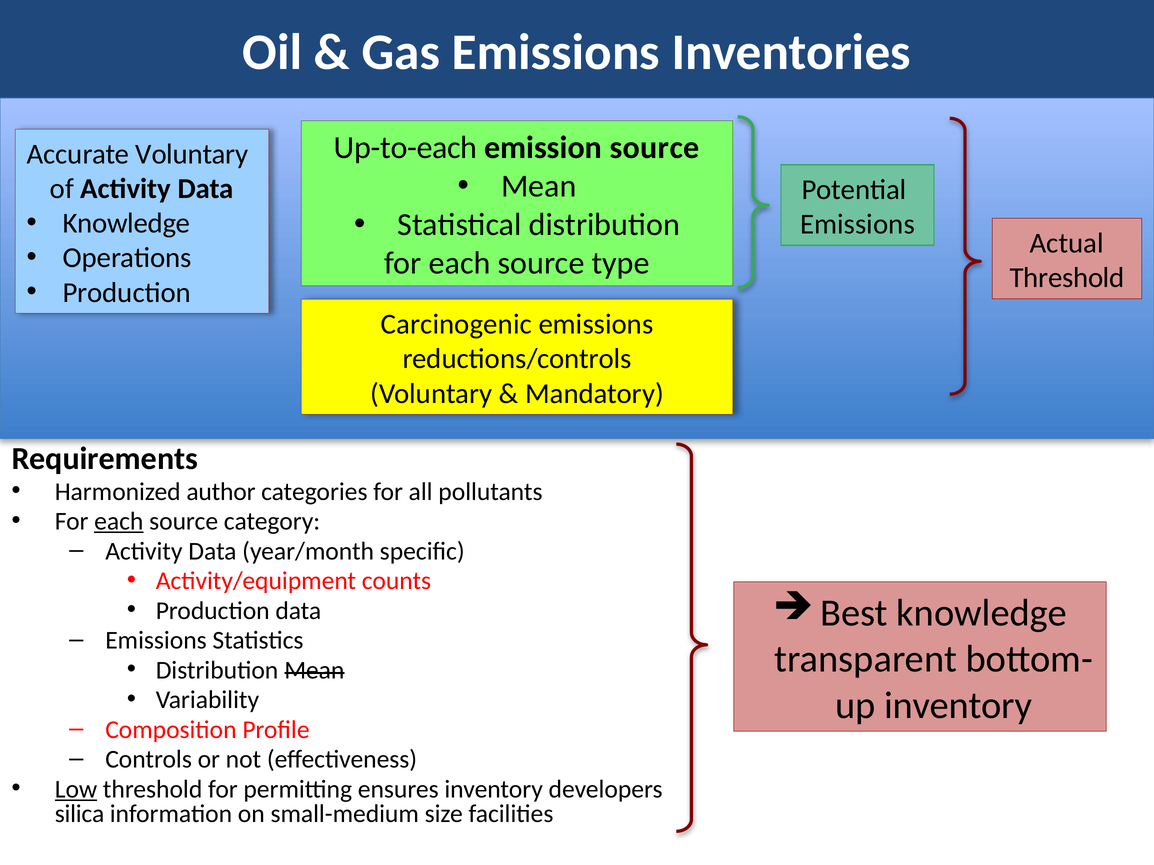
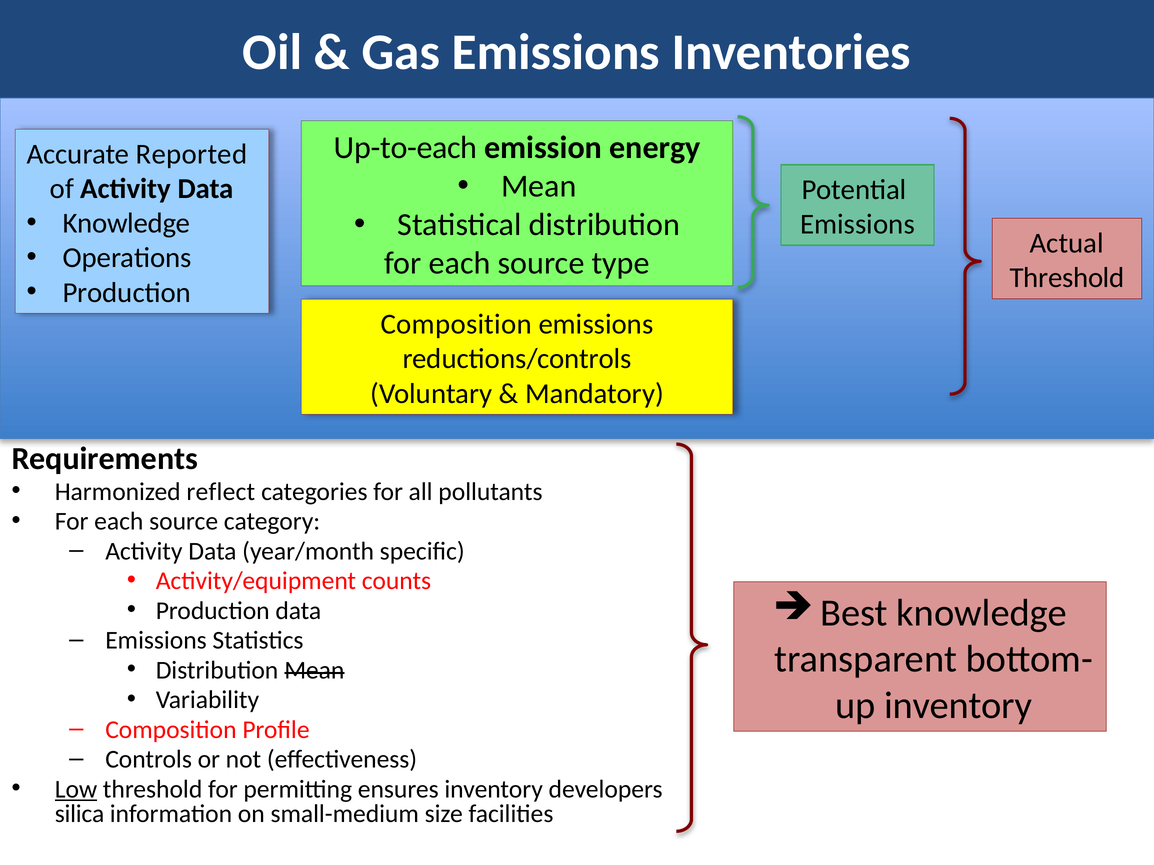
emission source: source -> energy (655, 148)
Accurate Voluntary: Voluntary -> Reported (192, 154)
Carcinogenic: Carcinogenic -> Composition (456, 325)
author: author -> reflect (221, 492)
each underline: present -> none (119, 522)
